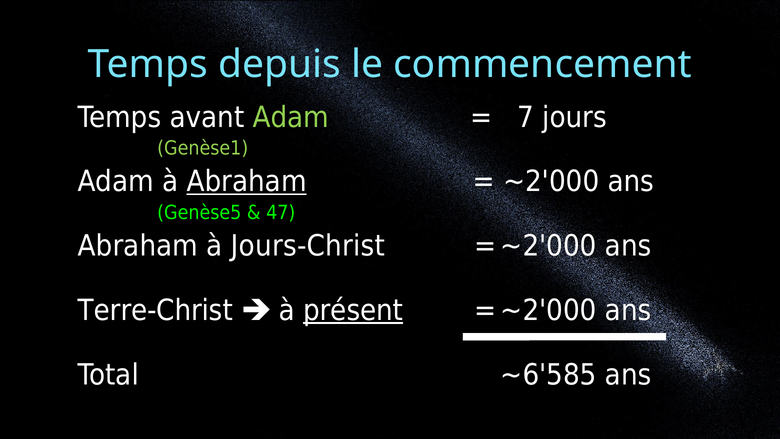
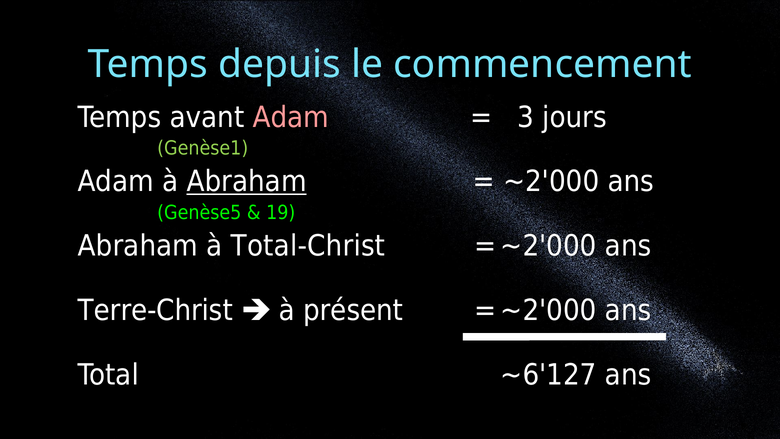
Adam colour: light green -> pink (291, 117)
7: 7 -> 3 (526, 117)
47: 47 -> 19 (281, 213)
Jours-Christ: Jours-Christ -> Total-Christ (308, 246)
présent underline: present -> none (353, 310)
~6'585: ~6'585 -> ~6'127 (549, 375)
